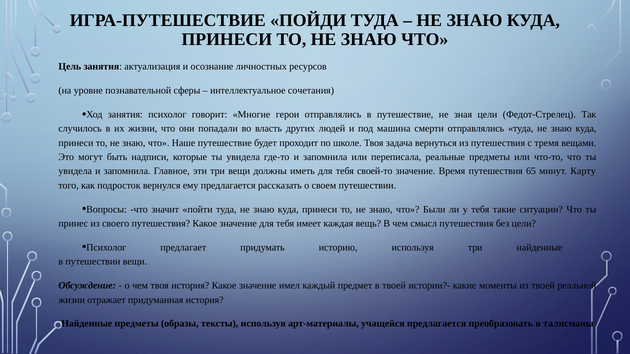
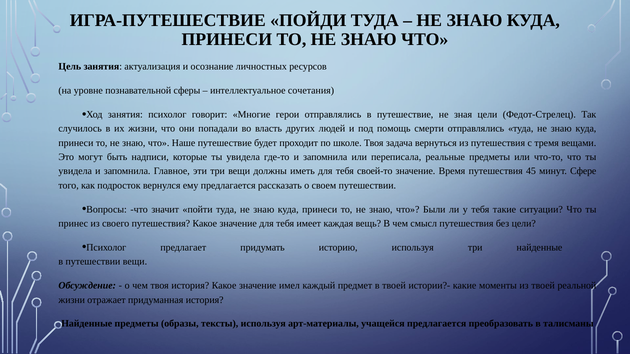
машина: машина -> помощь (394, 129)
65: 65 -> 45 (531, 171)
Карту: Карту -> Сфере (583, 171)
